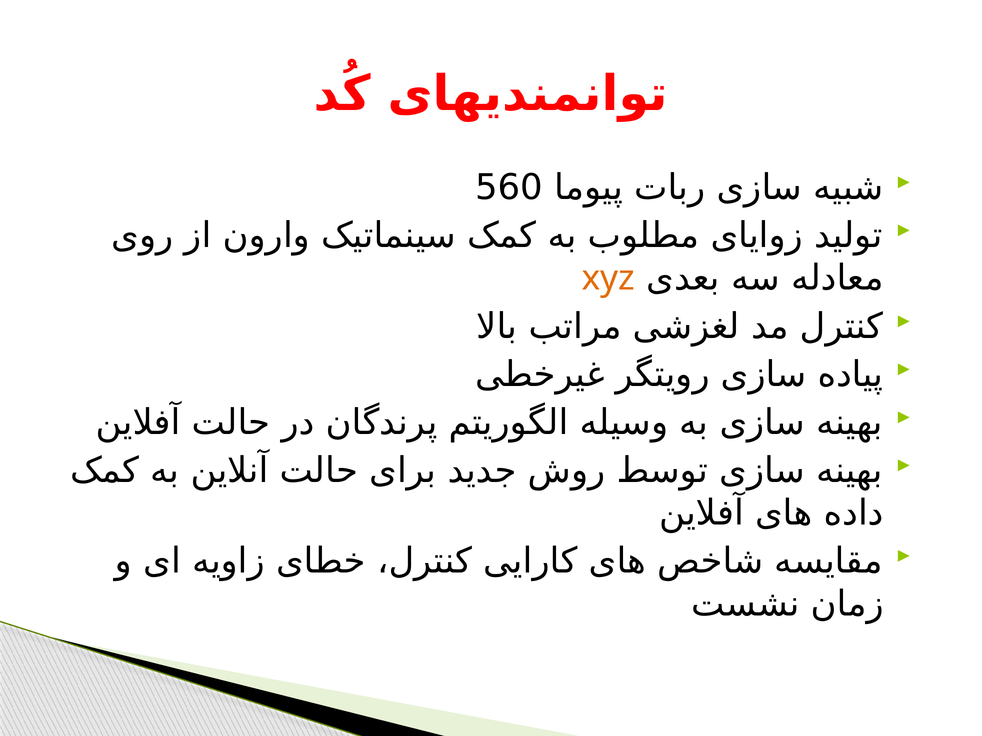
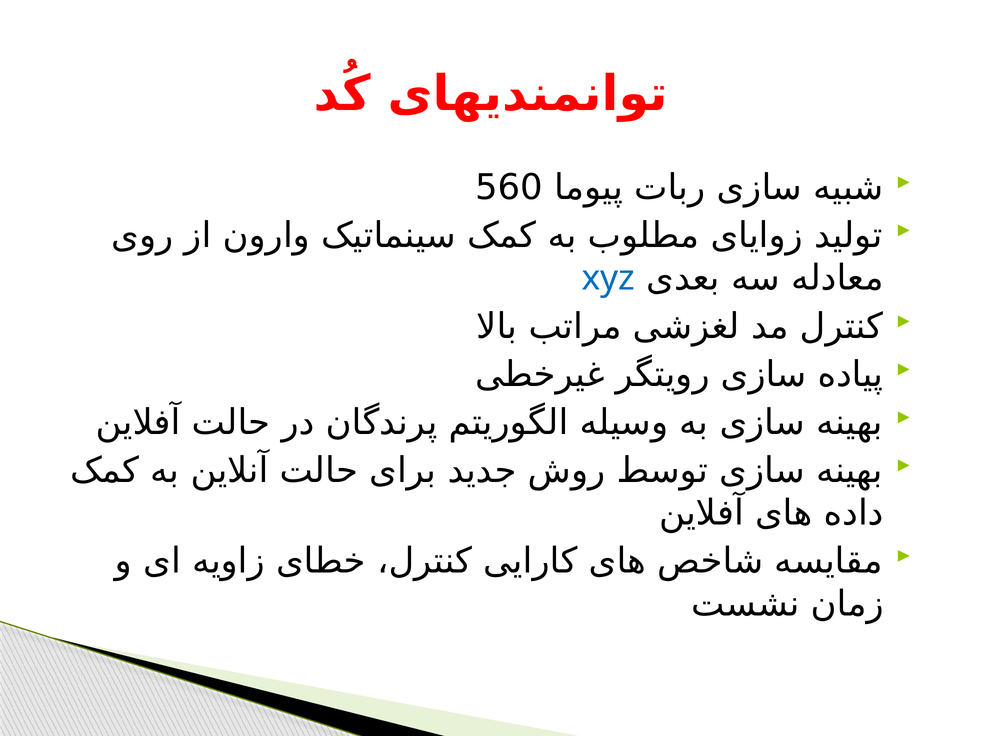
xyz colour: orange -> blue (608, 278)
